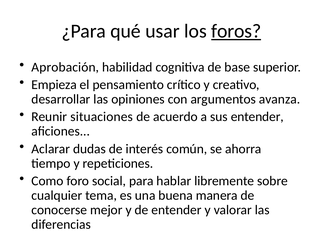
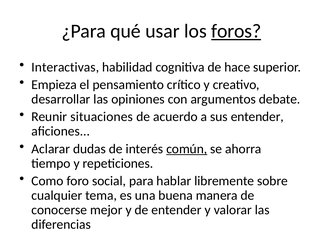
Aprobación: Aprobación -> Interactivas (65, 67)
base: base -> hace (237, 67)
avanza: avanza -> debate (280, 99)
común underline: none -> present (187, 149)
